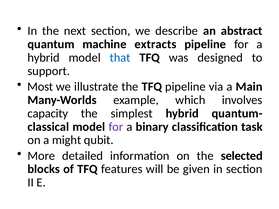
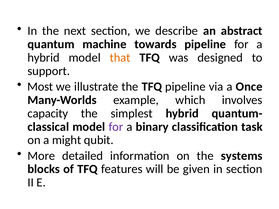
extracts: extracts -> towards (155, 44)
that colour: blue -> orange (120, 58)
Main: Main -> Once (249, 87)
selected: selected -> systems (242, 156)
